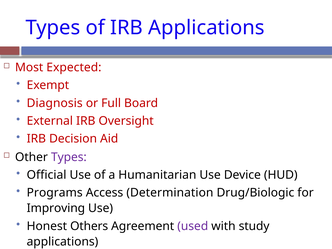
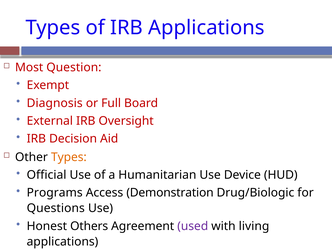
Expected: Expected -> Question (74, 67)
Types colour: purple -> orange (69, 157)
Determination: Determination -> Demonstration (170, 193)
Improving: Improving -> Questions (56, 208)
study: study -> living (254, 226)
